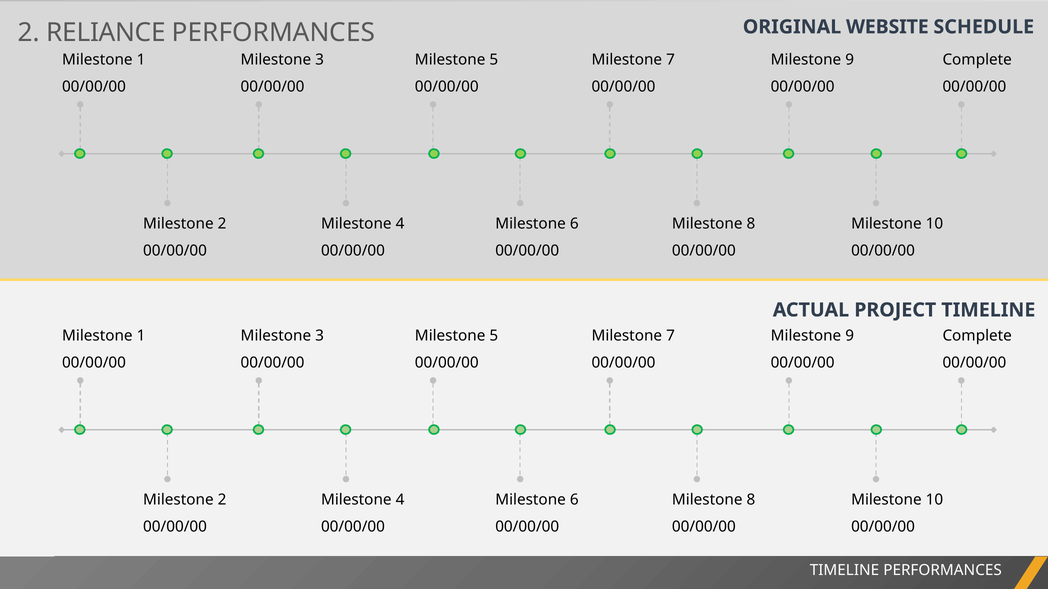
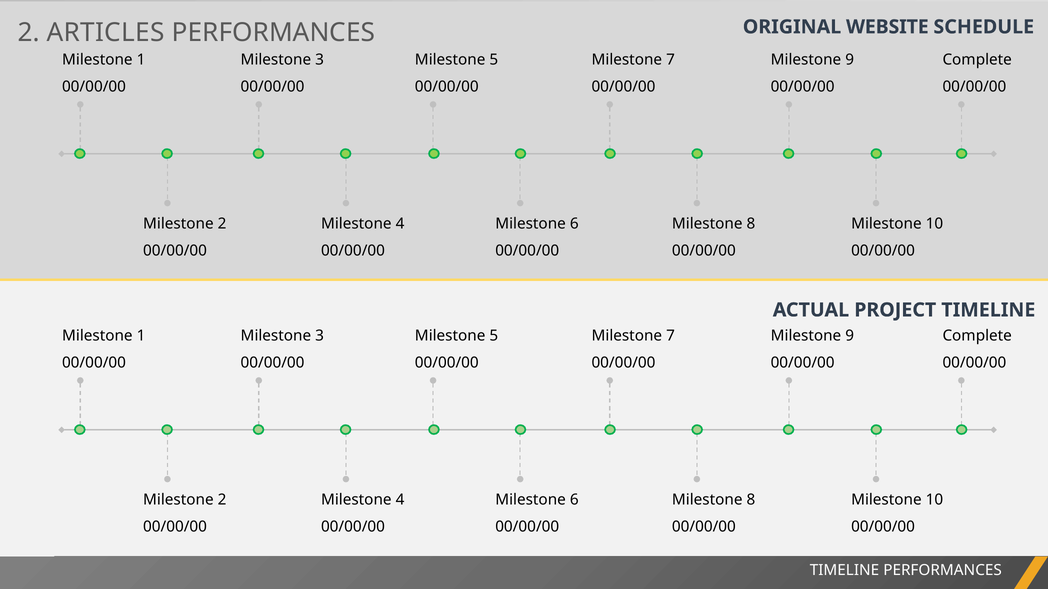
RELIANCE: RELIANCE -> ARTICLES (106, 33)
